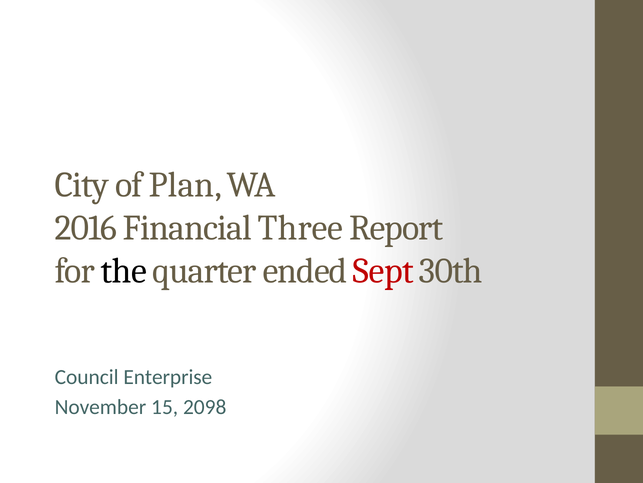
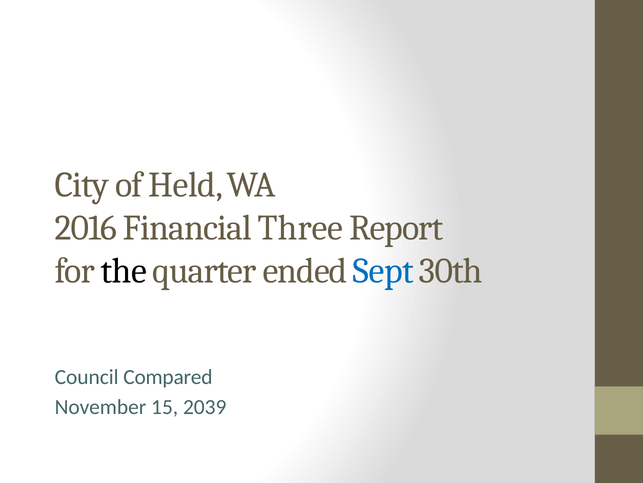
Plan: Plan -> Held (185, 185)
Sept colour: red -> blue (383, 270)
Enterprise: Enterprise -> Compared (168, 377)
2098: 2098 -> 2039 (205, 407)
